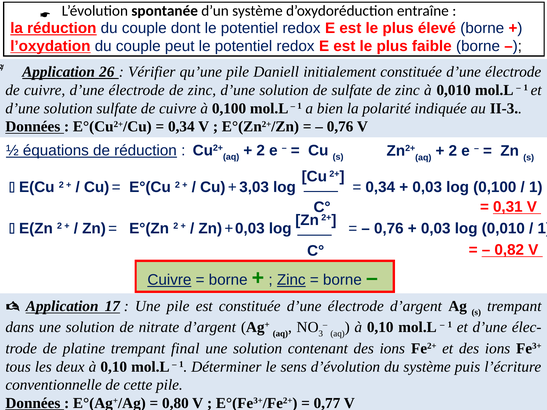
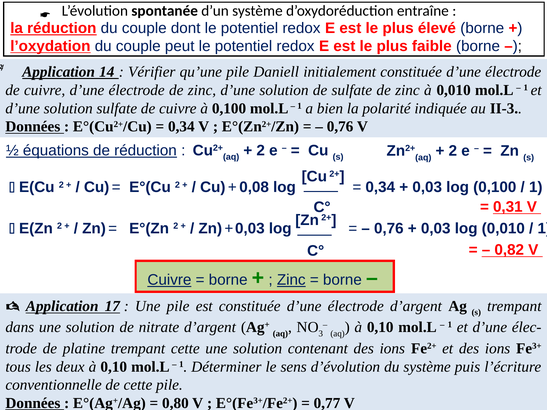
26: 26 -> 14 (107, 72)
3,03: 3,03 -> 0,08 (254, 187)
trempant final: final -> cette (185, 349)
